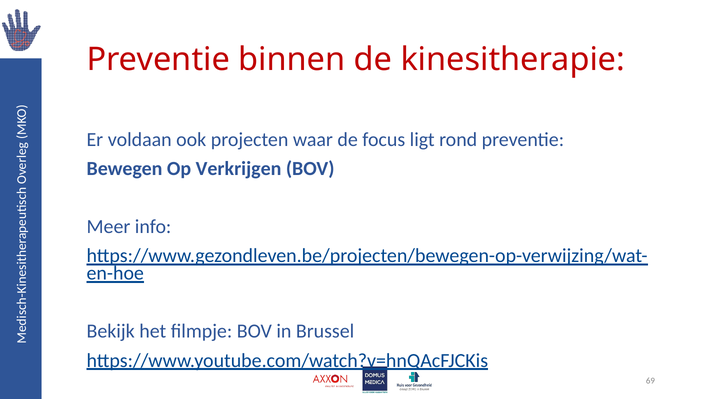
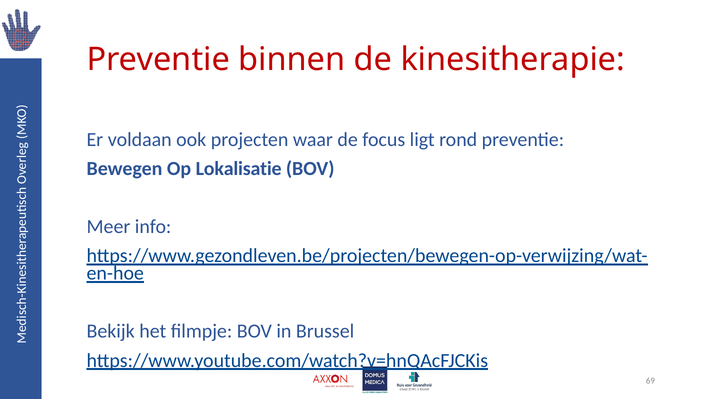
Verkrijgen: Verkrijgen -> Lokalisatie (239, 169)
